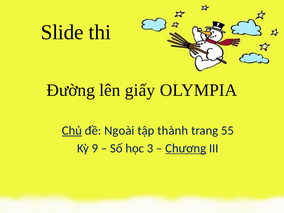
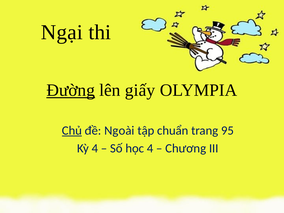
Slide: Slide -> Ngại (62, 32)
Đường underline: none -> present (71, 90)
thành: thành -> chuẩn (173, 131)
55: 55 -> 95 (227, 131)
Kỳ 9: 9 -> 4 (95, 148)
học 3: 3 -> 4 (150, 148)
Chương underline: present -> none (186, 148)
